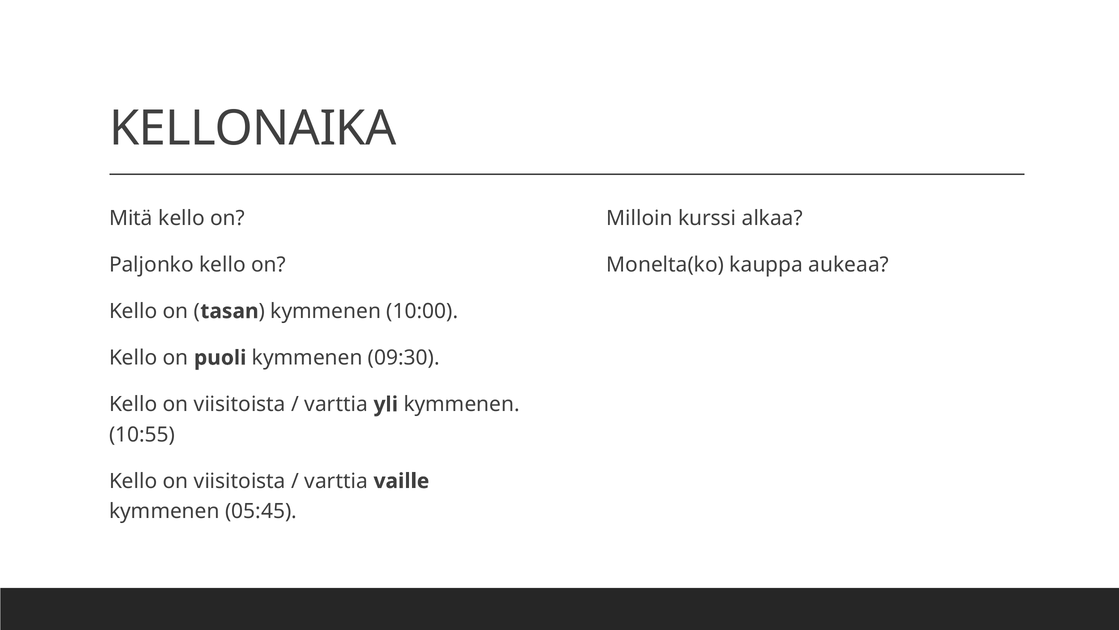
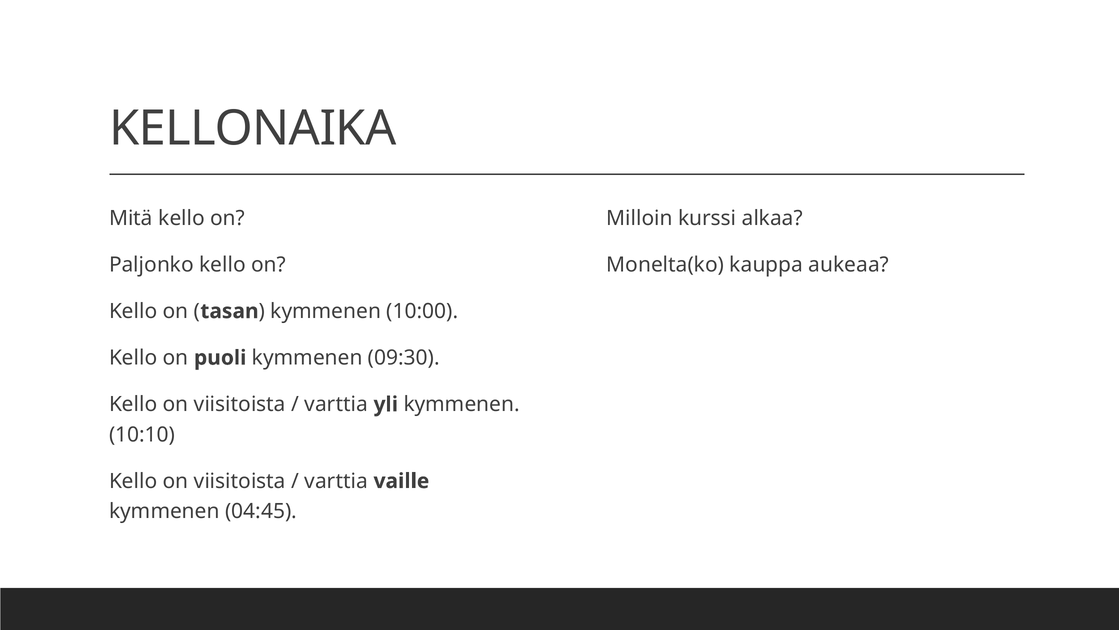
10:55: 10:55 -> 10:10 (142, 434)
05:45: 05:45 -> 04:45 (261, 511)
